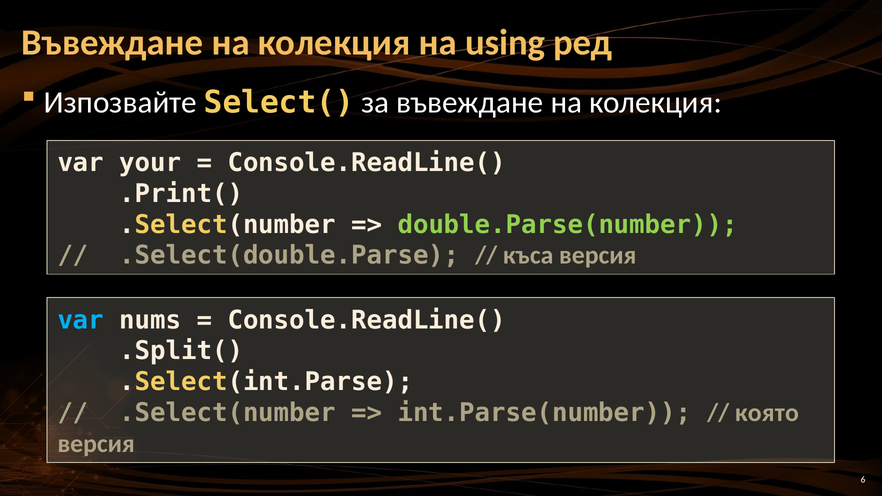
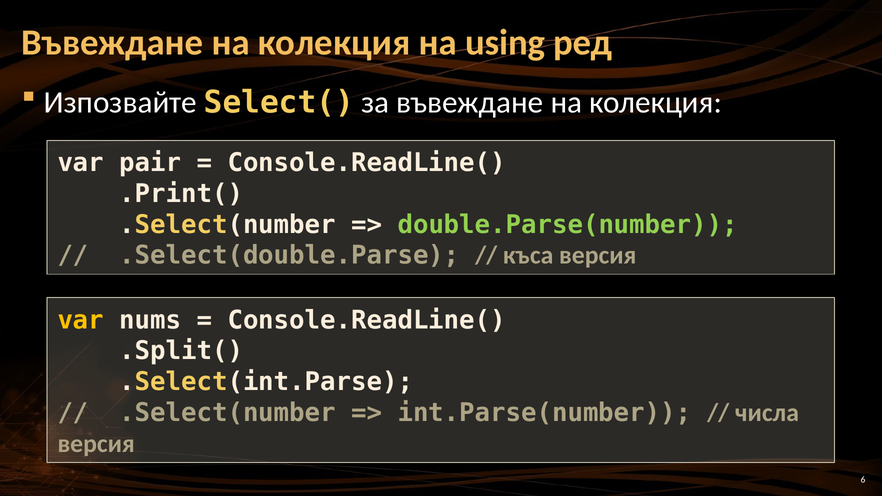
your: your -> pair (150, 163)
var colour: light blue -> yellow (81, 320)
която: която -> числа (767, 413)
